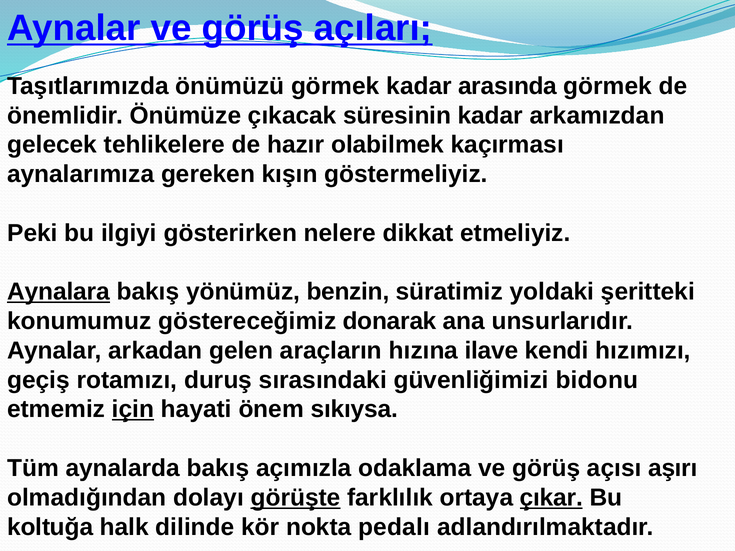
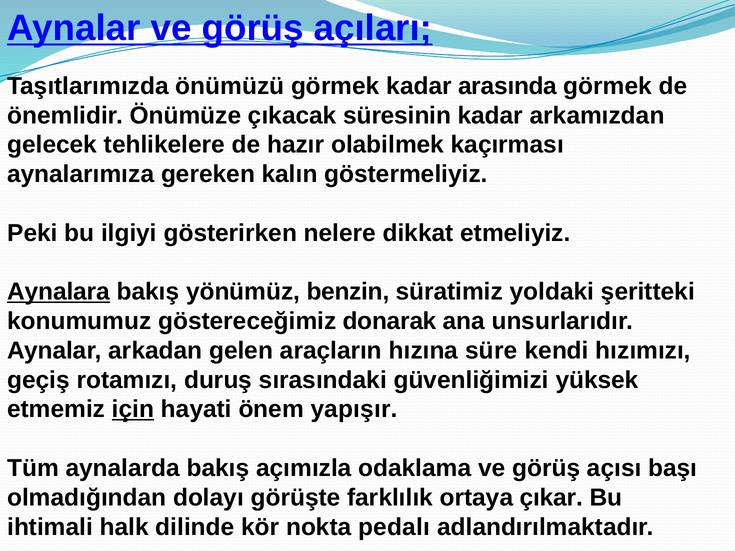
kışın: kışın -> kalın (290, 174)
ilave: ilave -> süre (491, 351)
bidonu: bidonu -> yüksek (597, 380)
sıkıysa: sıkıysa -> yapışır (354, 410)
aşırı: aşırı -> başı (673, 468)
görüşte underline: present -> none (296, 498)
çıkar underline: present -> none (551, 498)
koltuğa: koltuğa -> ihtimali (50, 527)
